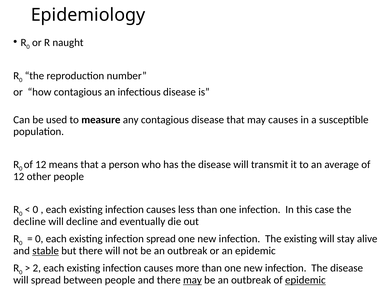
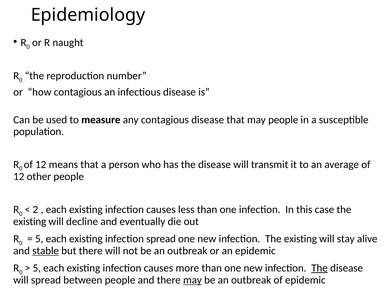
may causes: causes -> people (283, 119)
0: 0 -> 2 (35, 209)
decline: decline -> existing (30, 221)
0: 0 -> 5 (39, 238)
2: 2 -> 5 (37, 267)
The underline: none -> present (320, 267)
epidemic underline: present -> none (305, 279)
